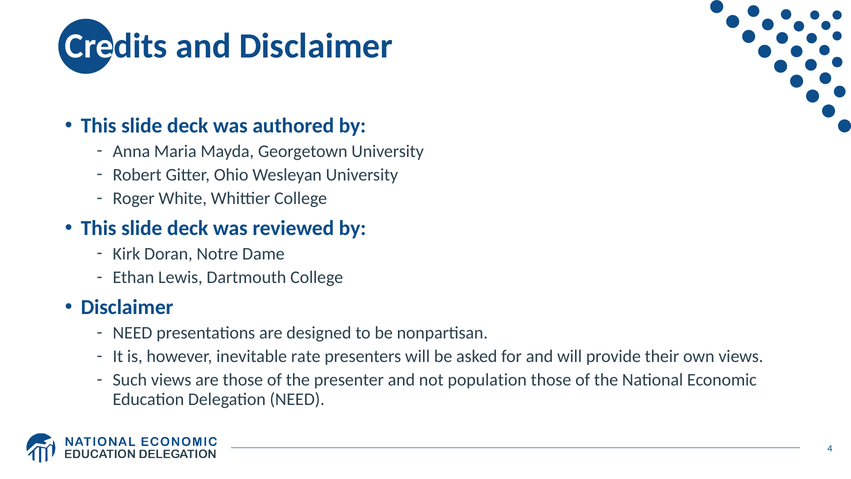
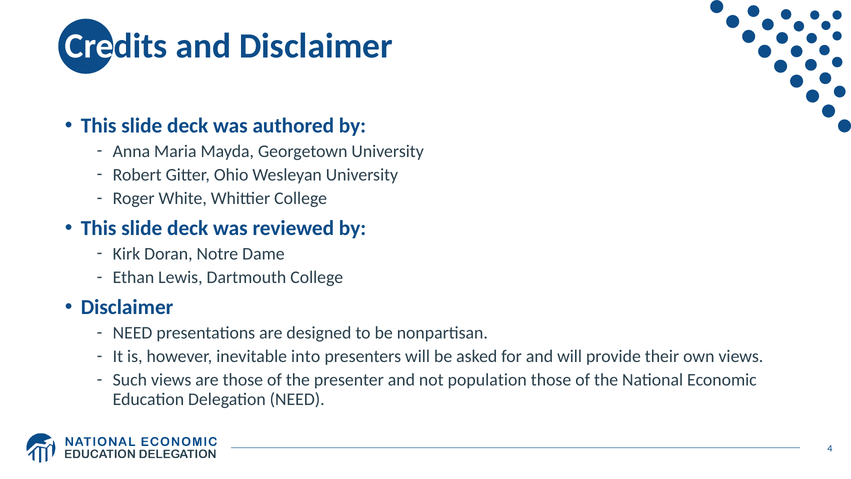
rate: rate -> into (306, 356)
